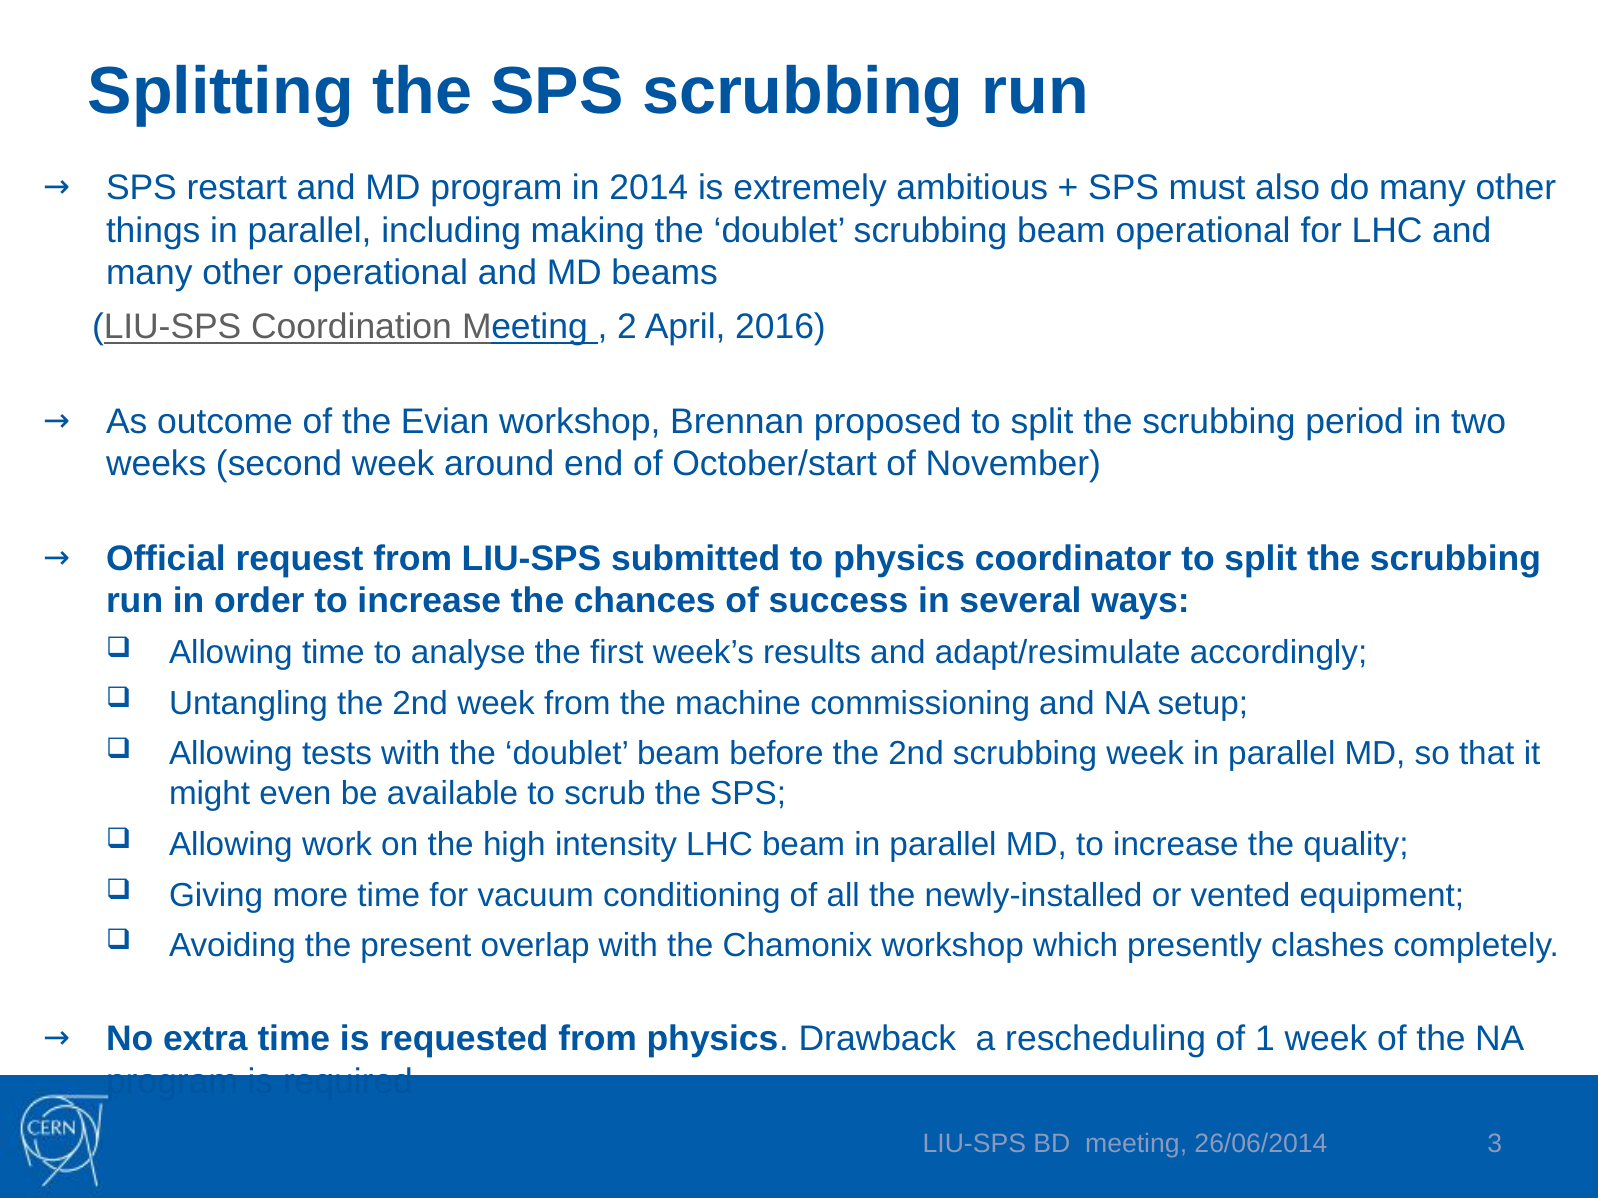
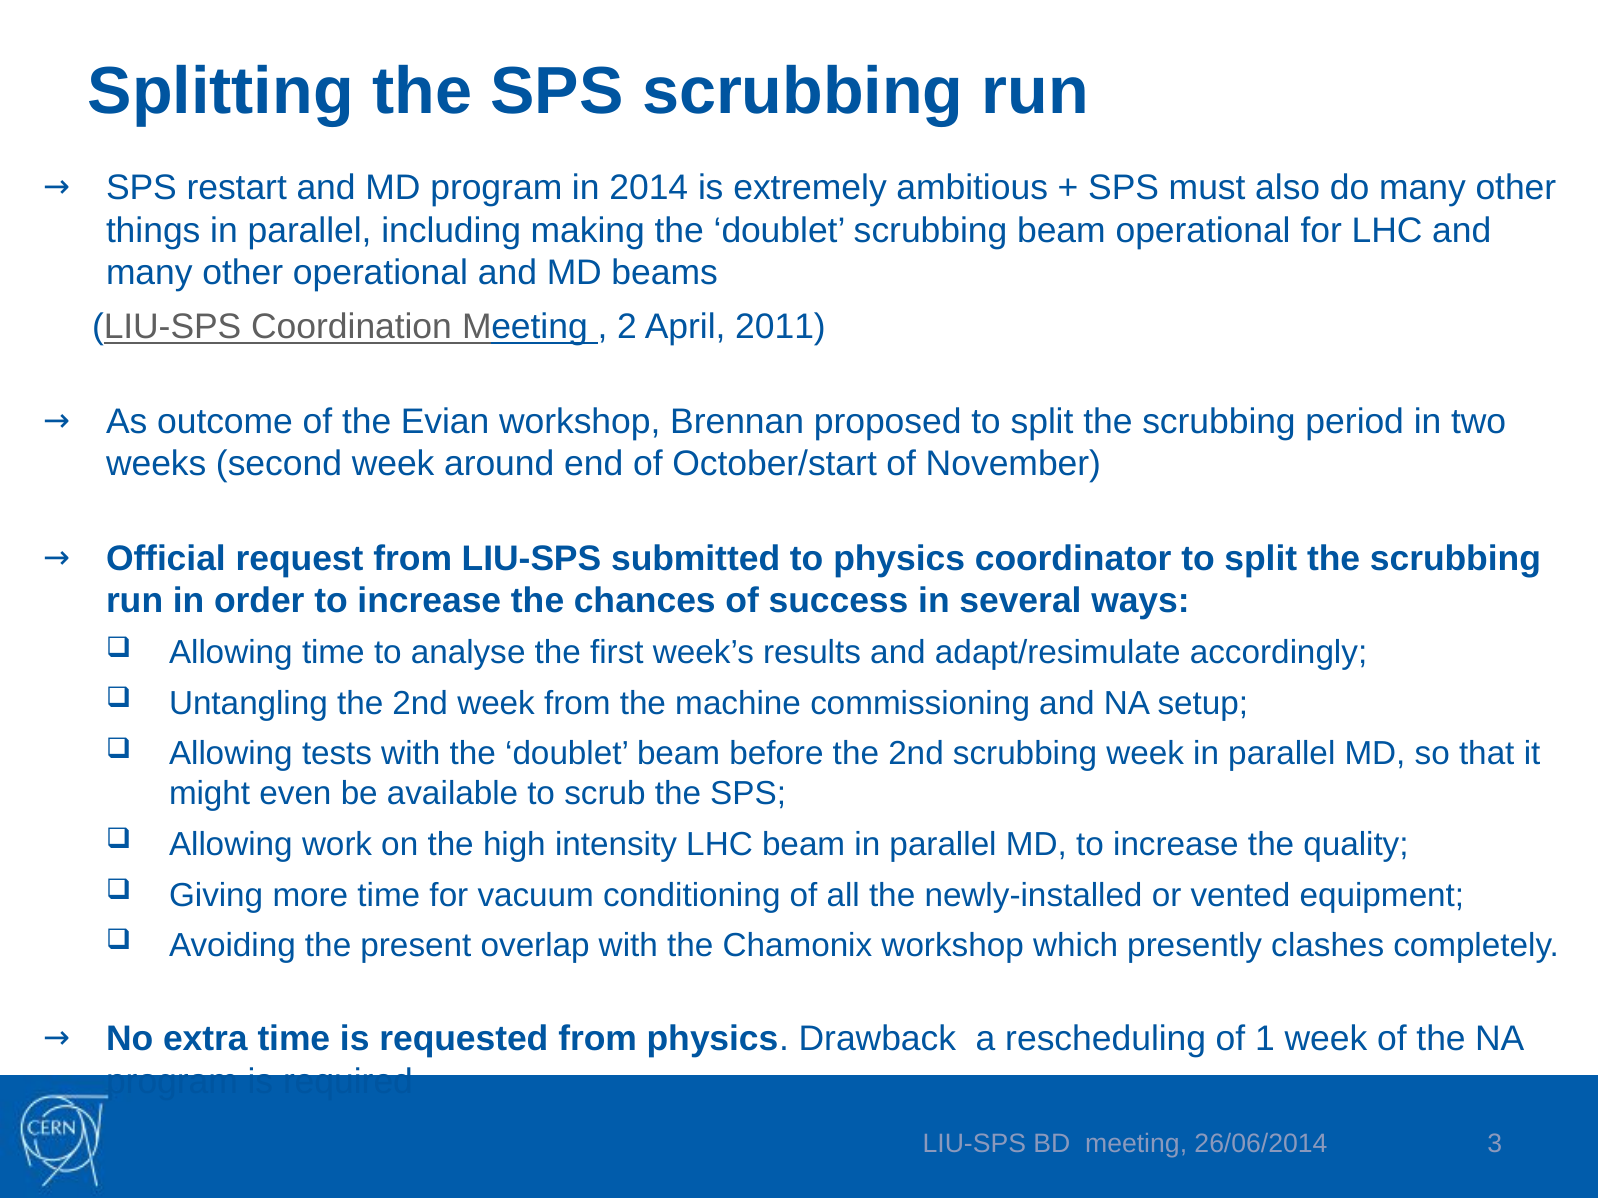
2016: 2016 -> 2011 (780, 327)
